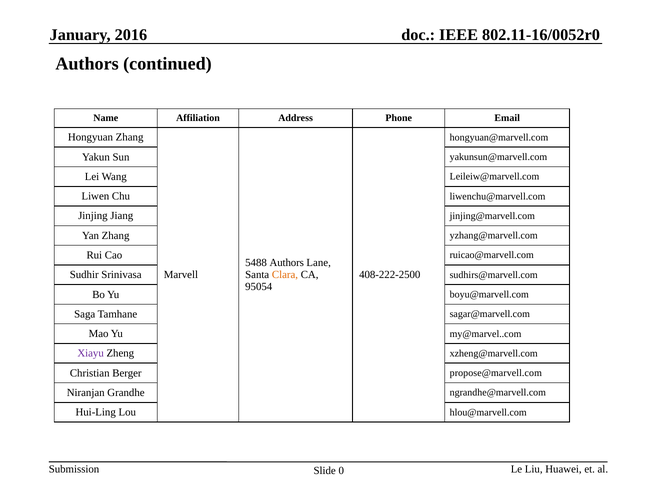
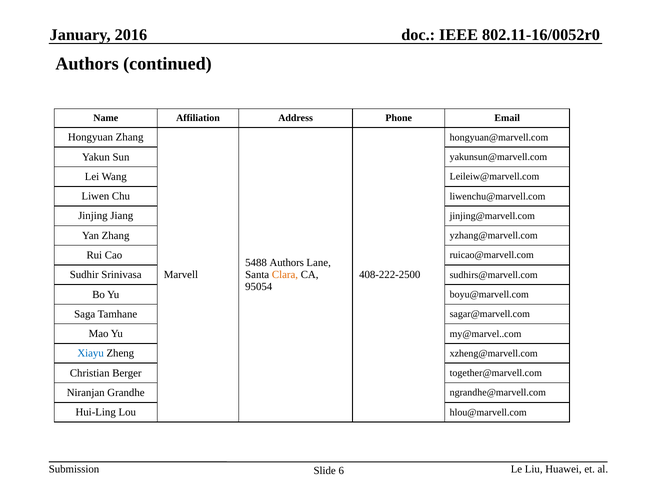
Xiayu colour: purple -> blue (91, 353)
propose@marvell.com: propose@marvell.com -> together@marvell.com (496, 372)
0: 0 -> 6 (341, 470)
